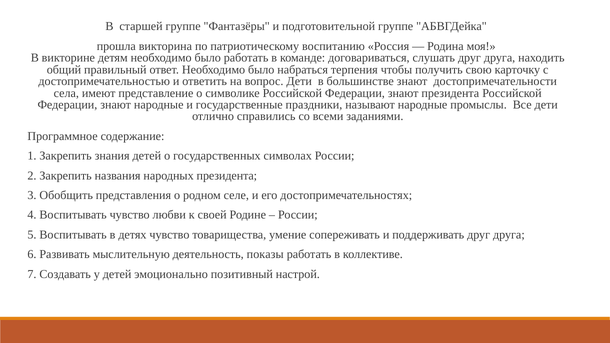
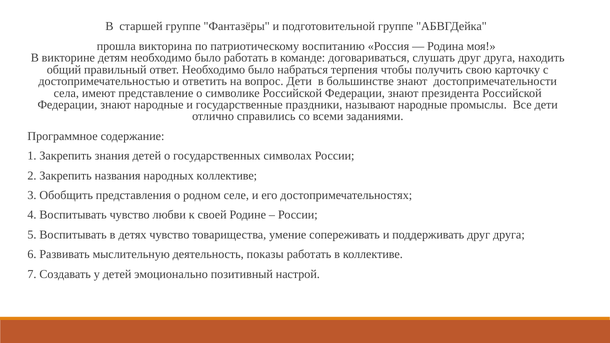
народных президента: президента -> коллективе (227, 176)
